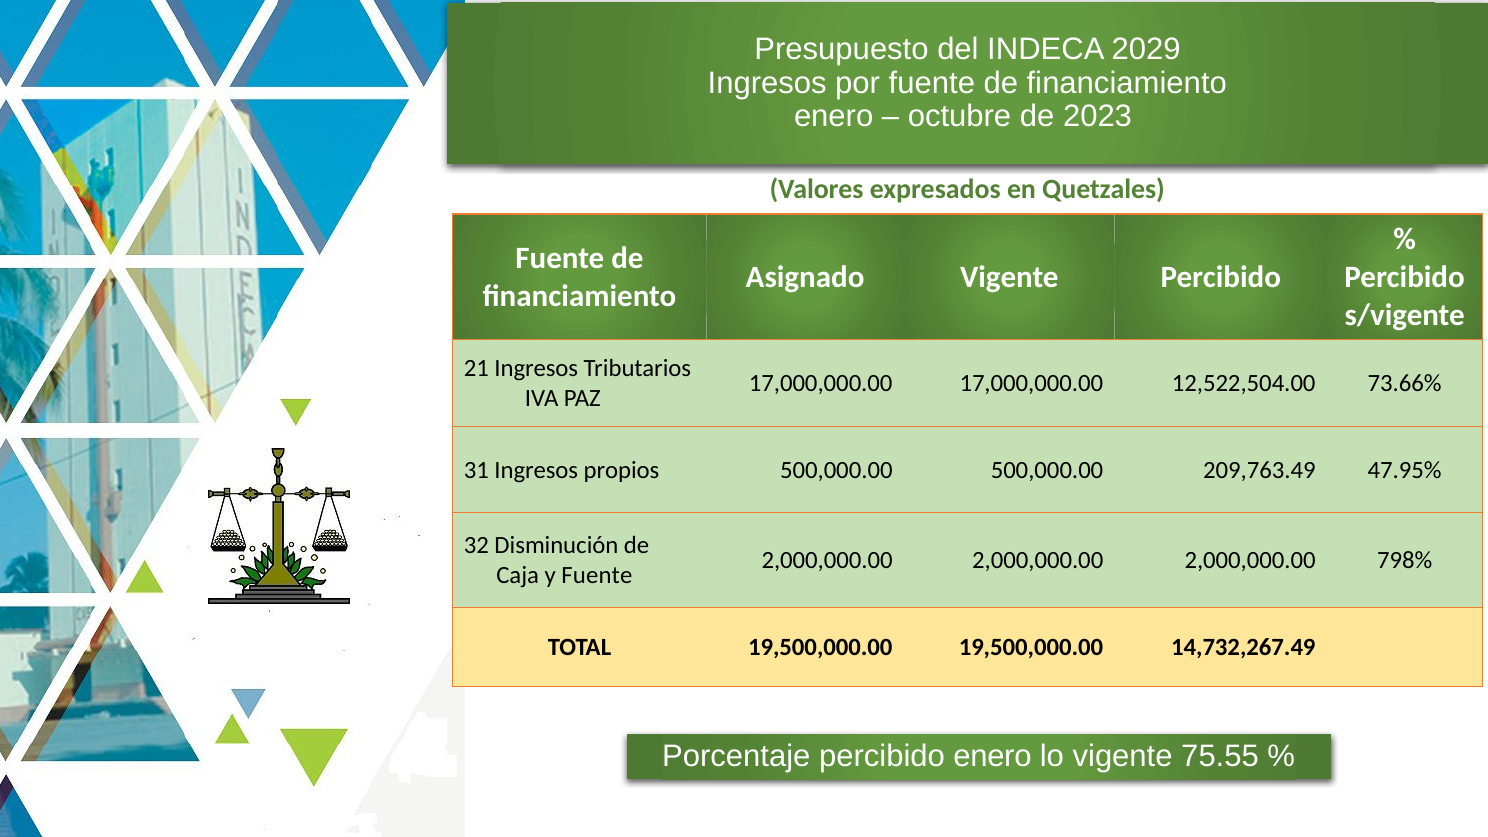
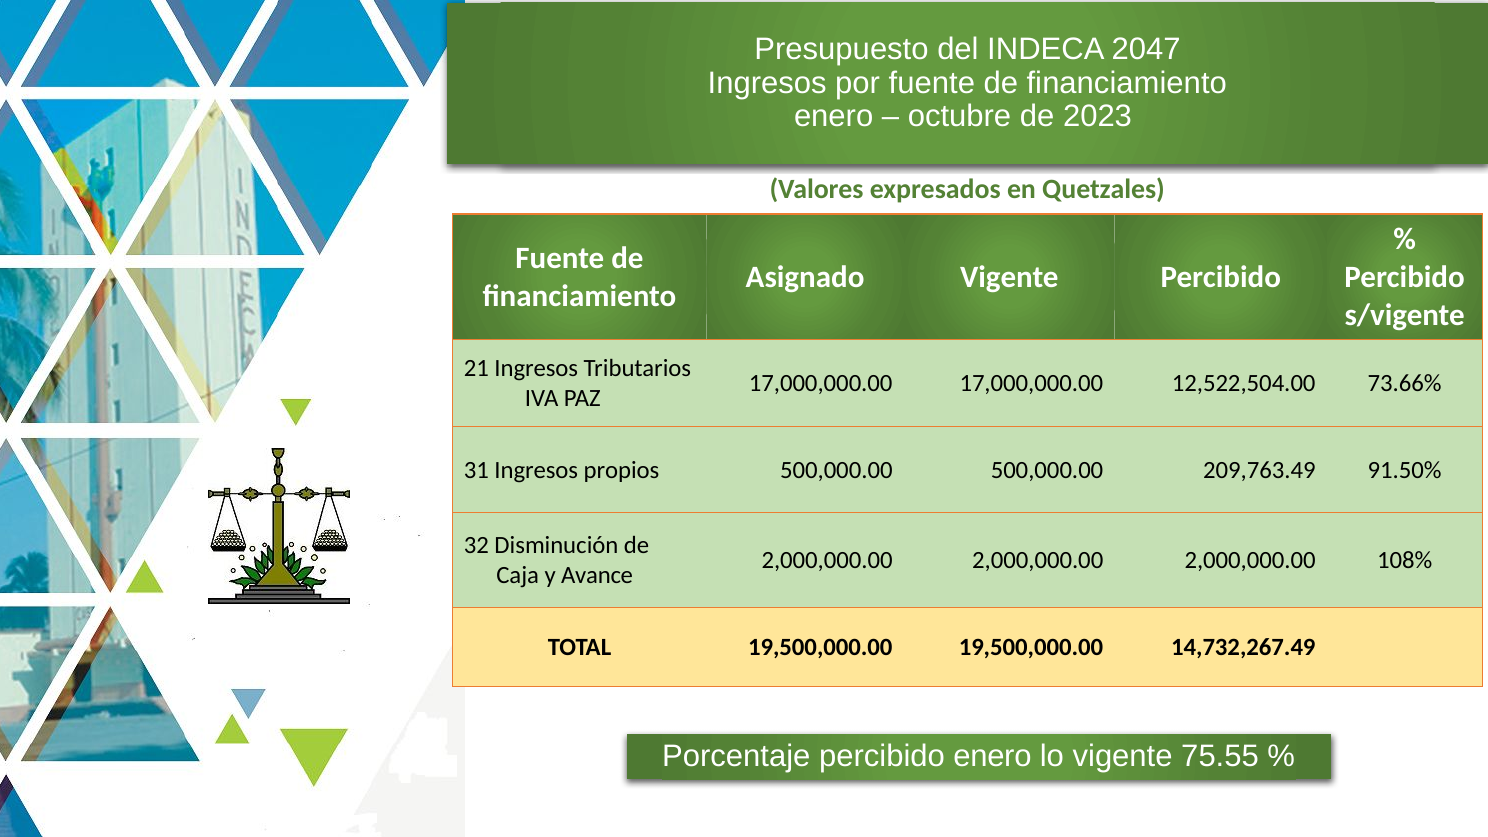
2029: 2029 -> 2047 (1146, 50)
47.95%: 47.95% -> 91.50% (1405, 470)
798%: 798% -> 108% (1405, 560)
y Fuente: Fuente -> Avance (597, 576)
